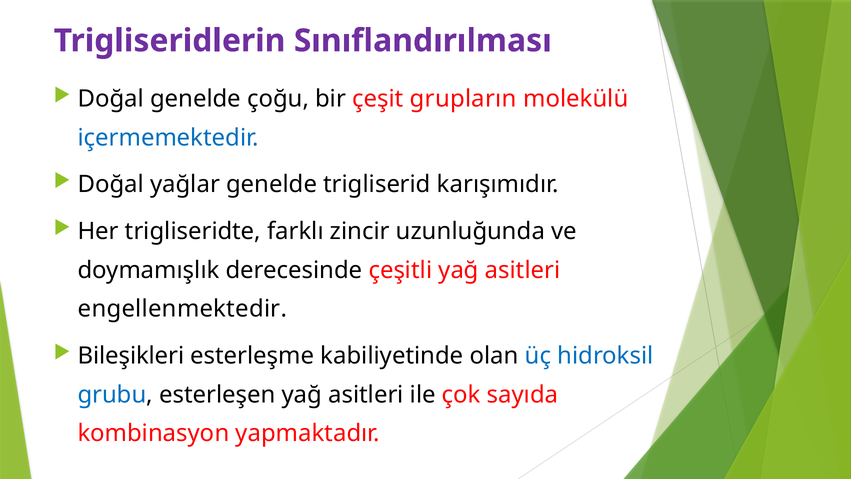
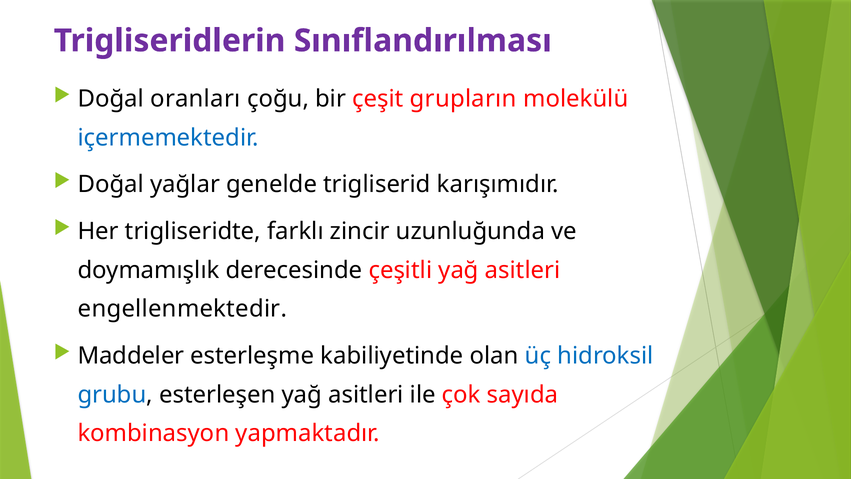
Doğal genelde: genelde -> oranları (195, 99)
Bileşikleri: Bileşikleri -> Maddeler (131, 356)
